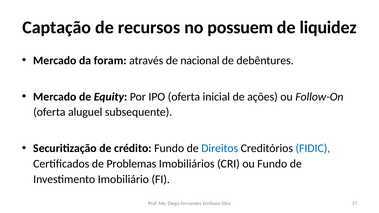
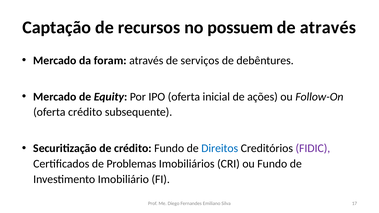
de liquidez: liquidez -> através (328, 28)
nacional: nacional -> serviços (200, 60)
oferta aluguel: aluguel -> crédito (85, 112)
FIDIC colour: blue -> purple (313, 148)
